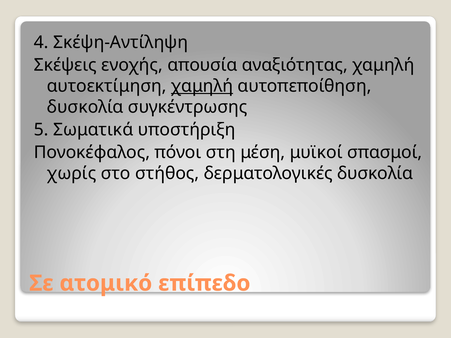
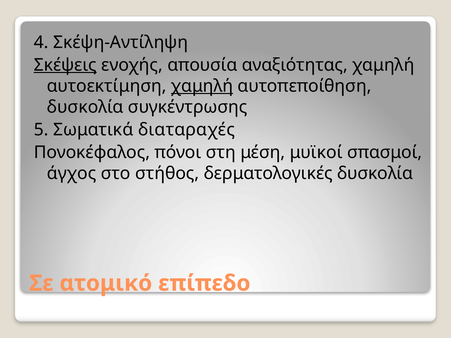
Σκέψεις underline: none -> present (65, 65)
υποστήριξη: υποστήριξη -> διαταραχές (186, 130)
χωρίς: χωρίς -> άγχος (72, 173)
